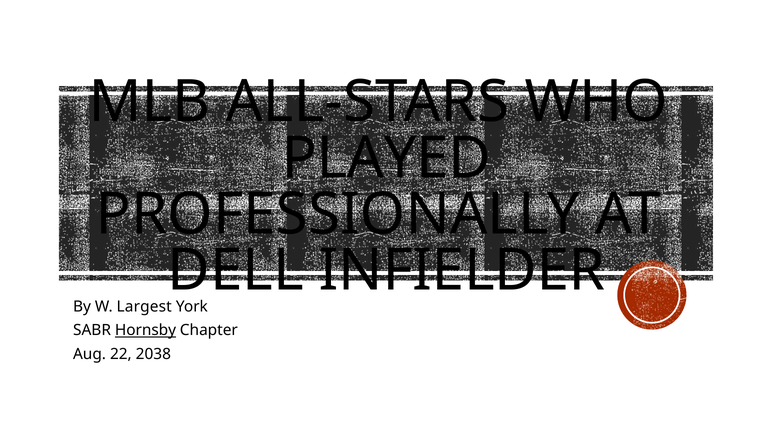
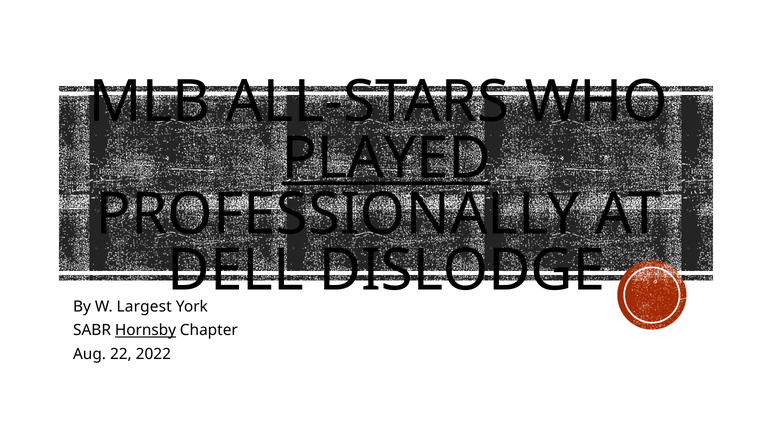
PLAYED underline: none -> present (386, 158)
INFIELDER: INFIELDER -> DISLODGE (462, 270)
2038: 2038 -> 2022 (153, 354)
